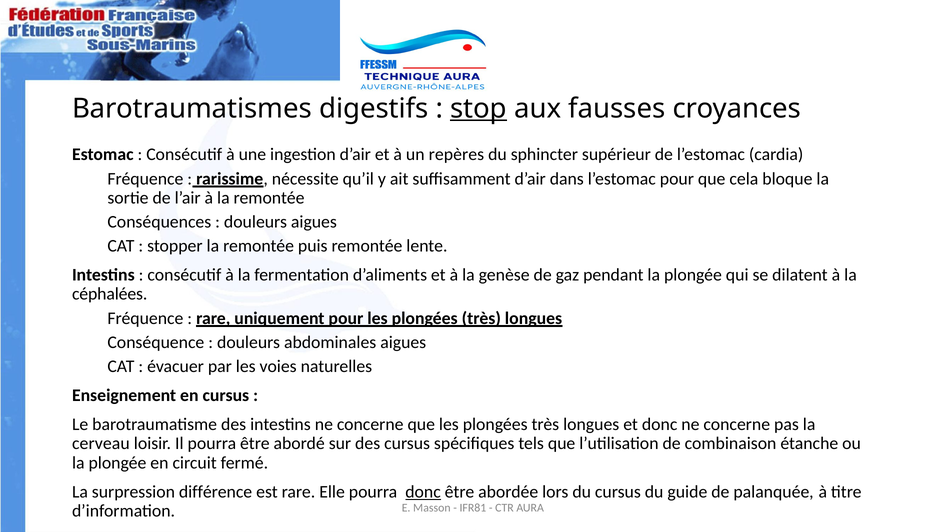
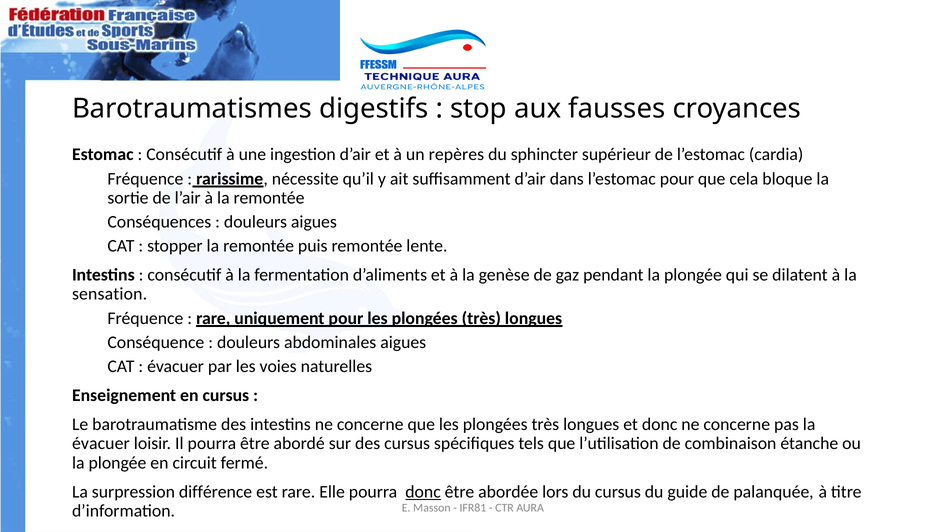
stop underline: present -> none (479, 108)
céphalées: céphalées -> sensation (110, 294)
cerveau: cerveau -> évacuer (101, 444)
